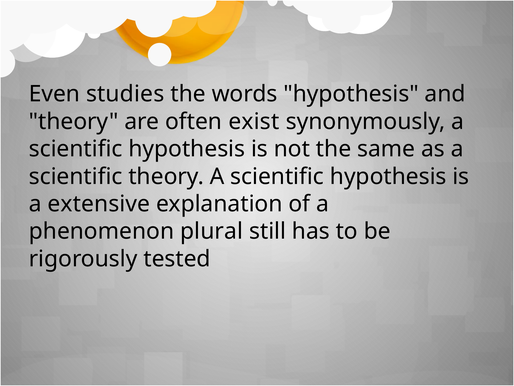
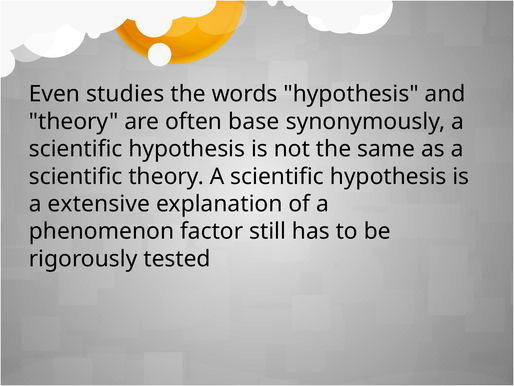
exist: exist -> base (254, 121)
plural: plural -> factor (212, 231)
